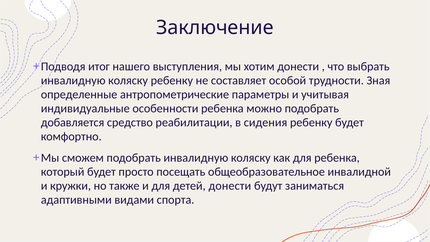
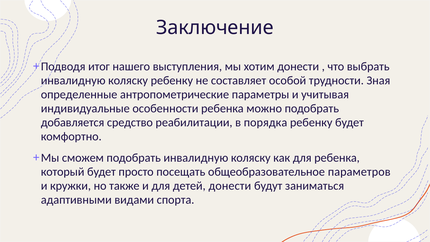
сидения: сидения -> порядка (265, 123)
инвалидной: инвалидной -> параметров (359, 172)
